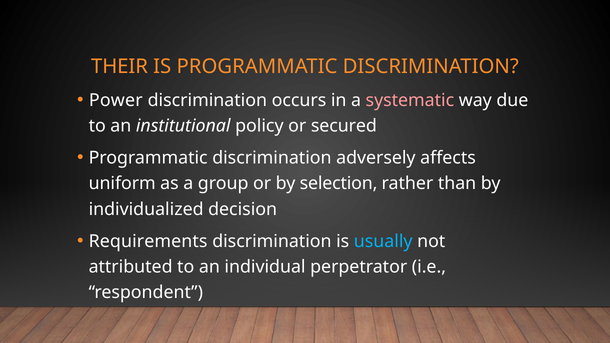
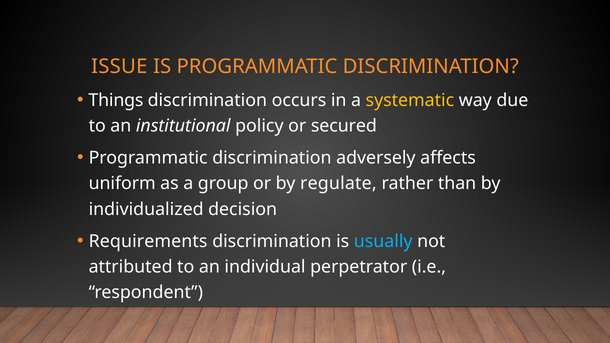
THEIR: THEIR -> ISSUE (119, 66)
Power: Power -> Things (116, 100)
systematic colour: pink -> yellow (410, 100)
selection: selection -> regulate (338, 184)
